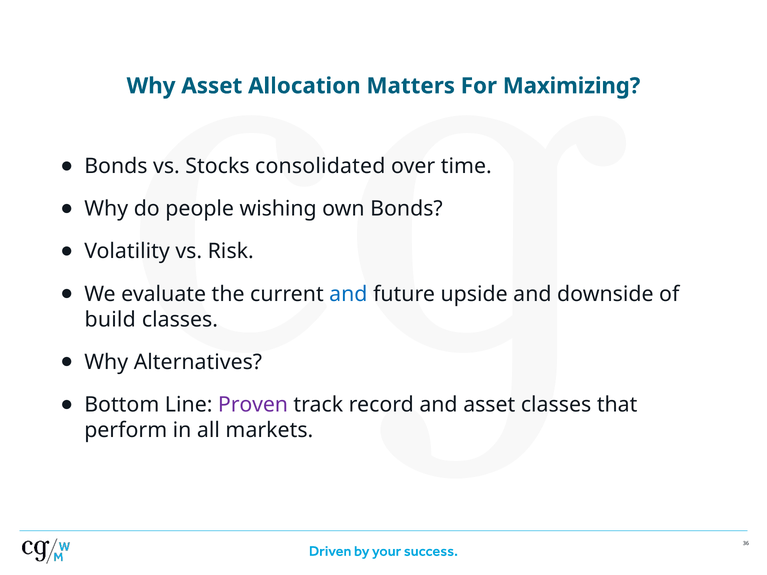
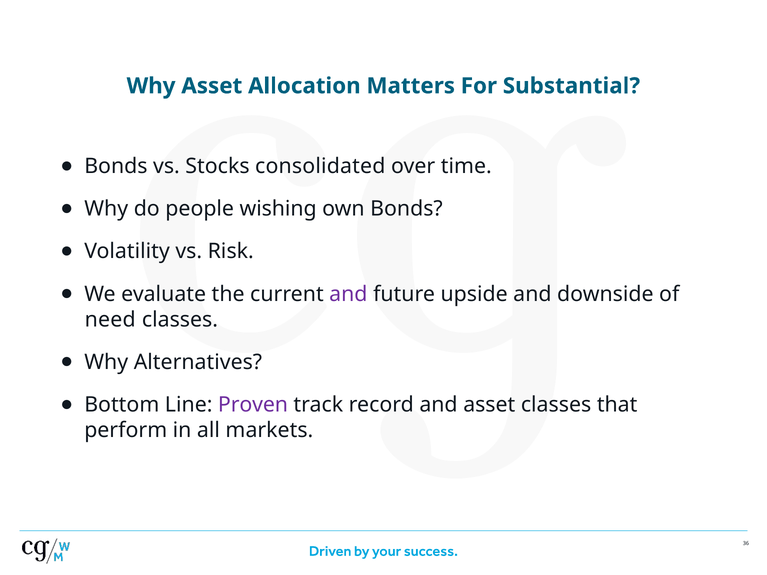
Maximizing: Maximizing -> Substantial (571, 86)
and colour: blue -> purple (348, 294)
build: build -> need (110, 320)
